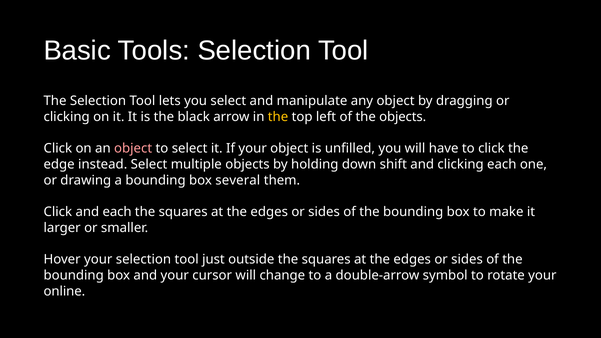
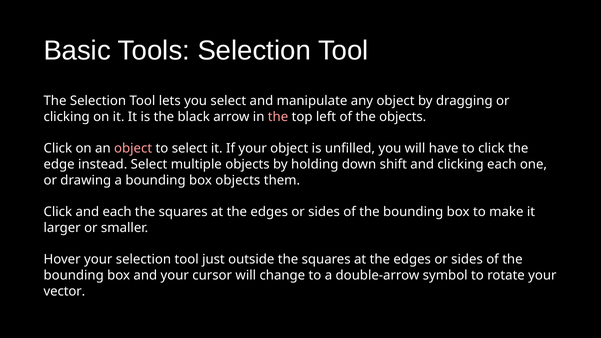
the colour: yellow -> pink (278, 117)
box several: several -> objects (238, 180)
online: online -> vector (64, 291)
